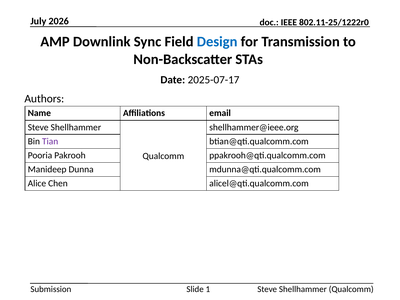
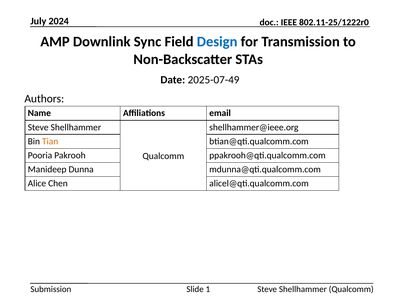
2026: 2026 -> 2024 (59, 21)
2025-07-17: 2025-07-17 -> 2025-07-49 (214, 80)
Tian colour: purple -> orange (50, 141)
